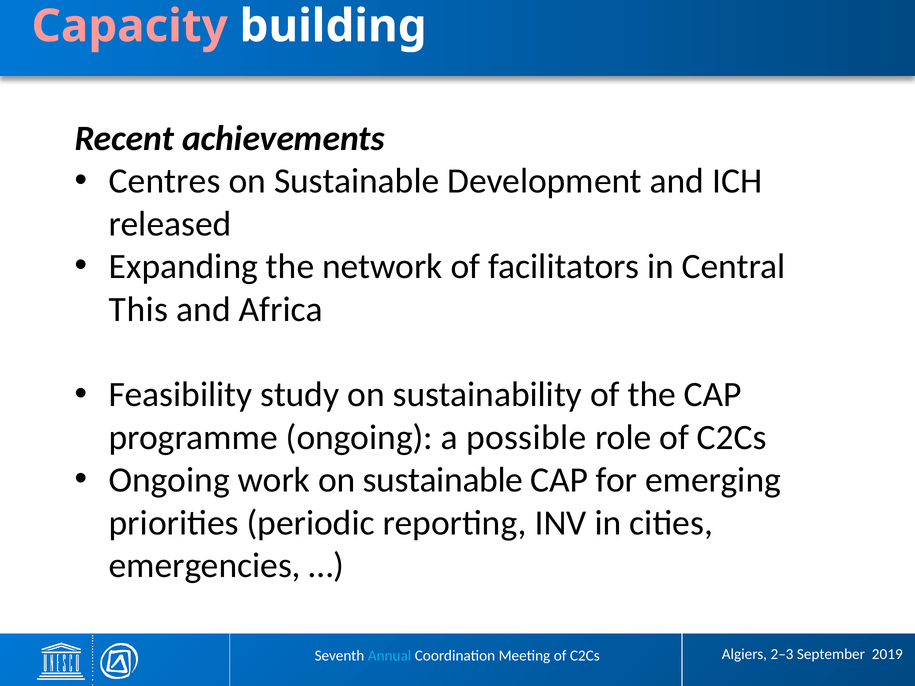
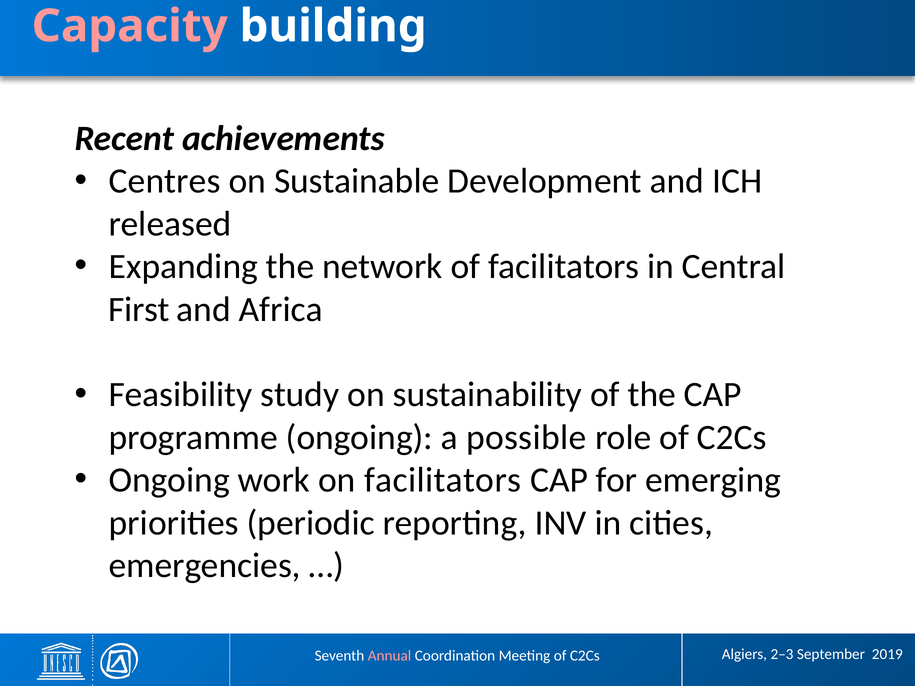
This: This -> First (139, 309)
work on sustainable: sustainable -> facilitators (443, 480)
Annual colour: light blue -> pink (390, 656)
